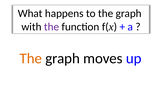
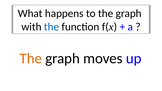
the colour: purple -> blue (52, 27)
